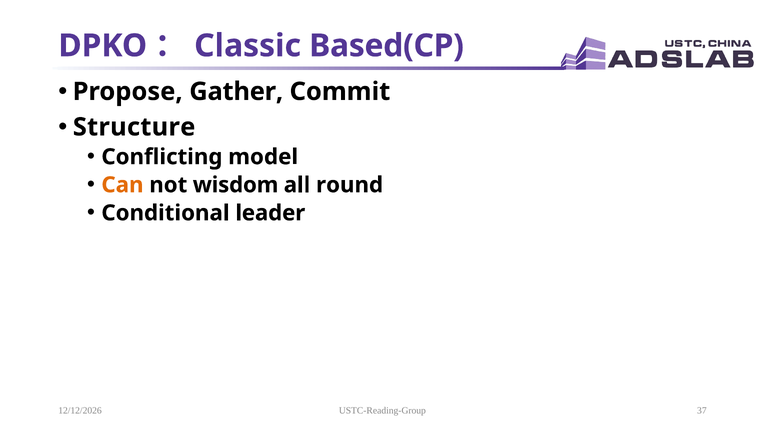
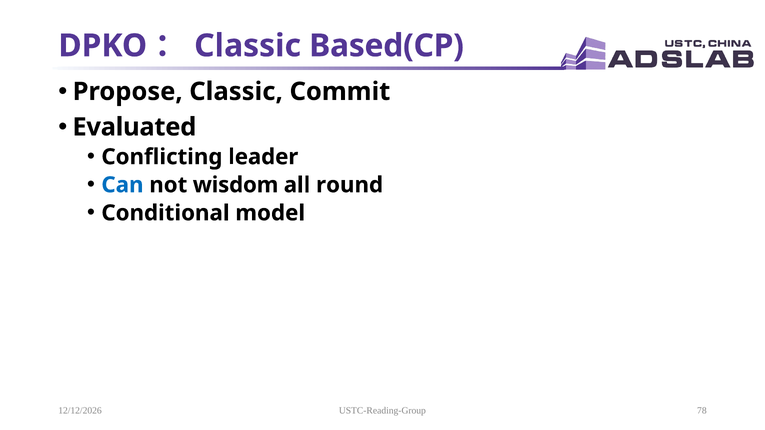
Propose Gather: Gather -> Classic (236, 92)
Structure: Structure -> Evaluated (134, 127)
model: model -> leader (263, 157)
Can colour: orange -> blue (122, 185)
leader: leader -> model (270, 213)
37: 37 -> 78 (702, 411)
